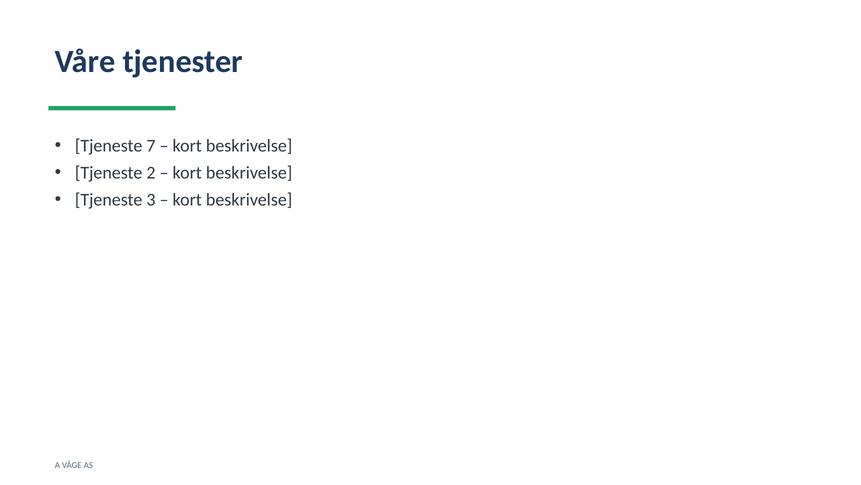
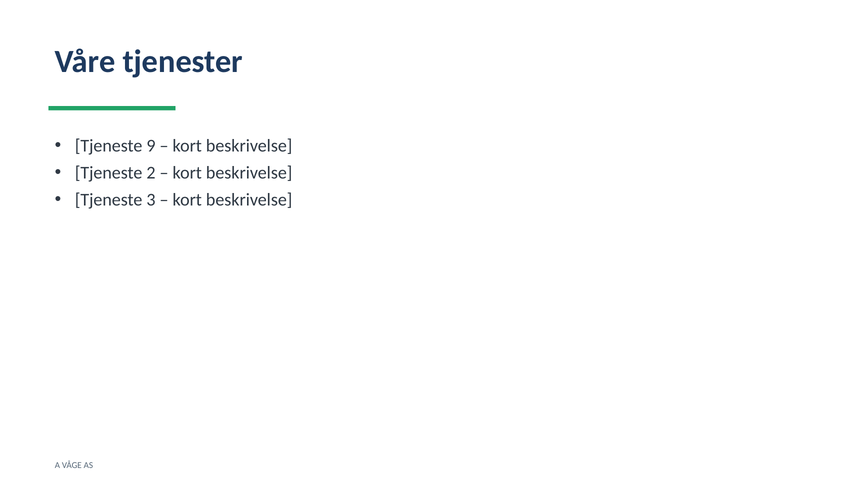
7: 7 -> 9 (151, 146)
